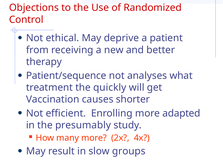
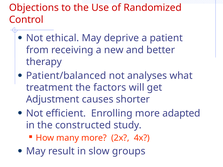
Patient/sequence: Patient/sequence -> Patient/balanced (66, 76)
quickly: quickly -> factors (110, 88)
Vaccination: Vaccination -> Adjustment (53, 100)
presumably: presumably -> constructed (83, 125)
